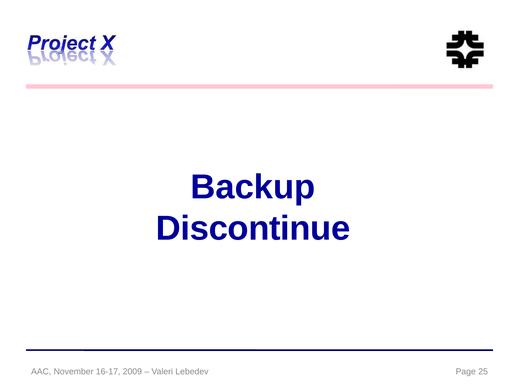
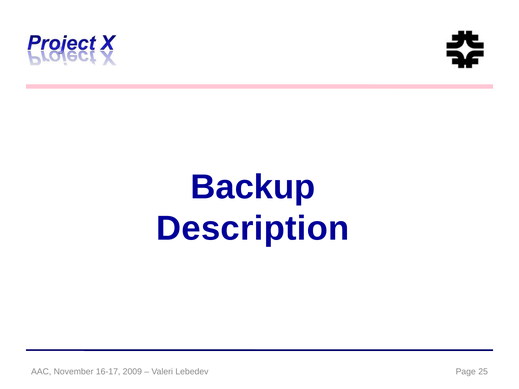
Discontinue: Discontinue -> Description (253, 229)
